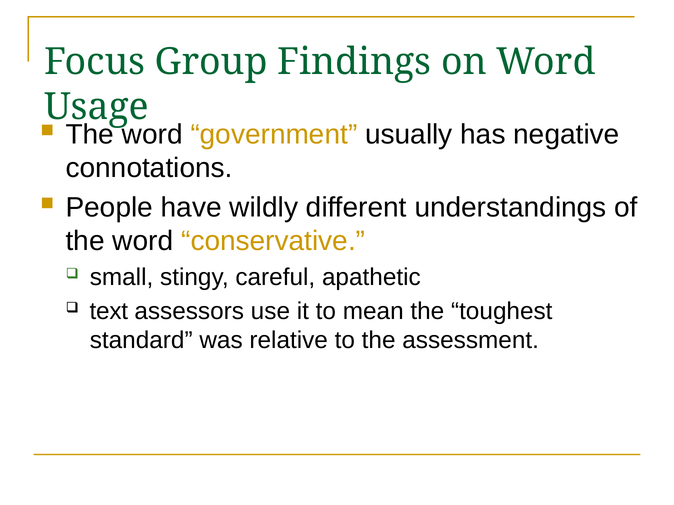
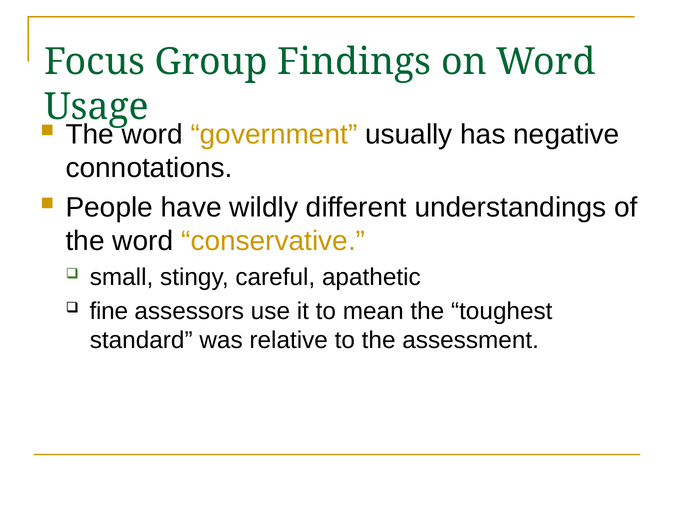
text: text -> fine (109, 311)
